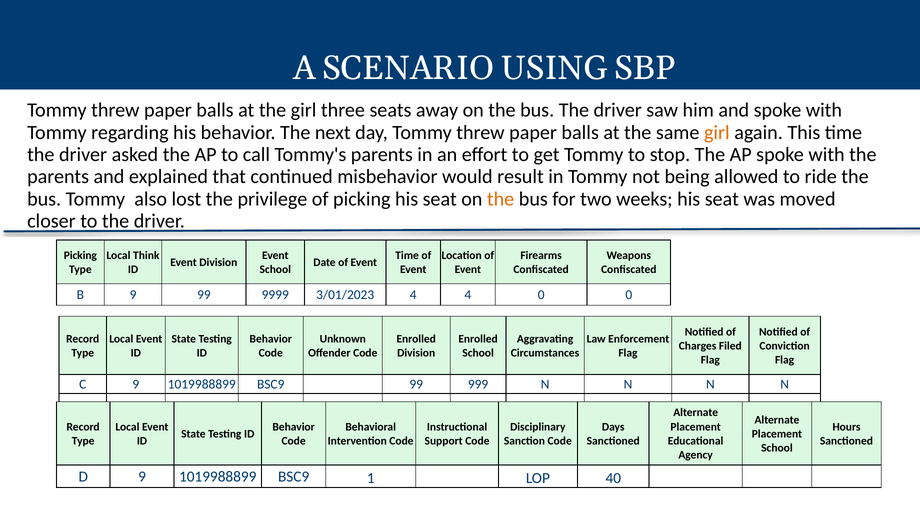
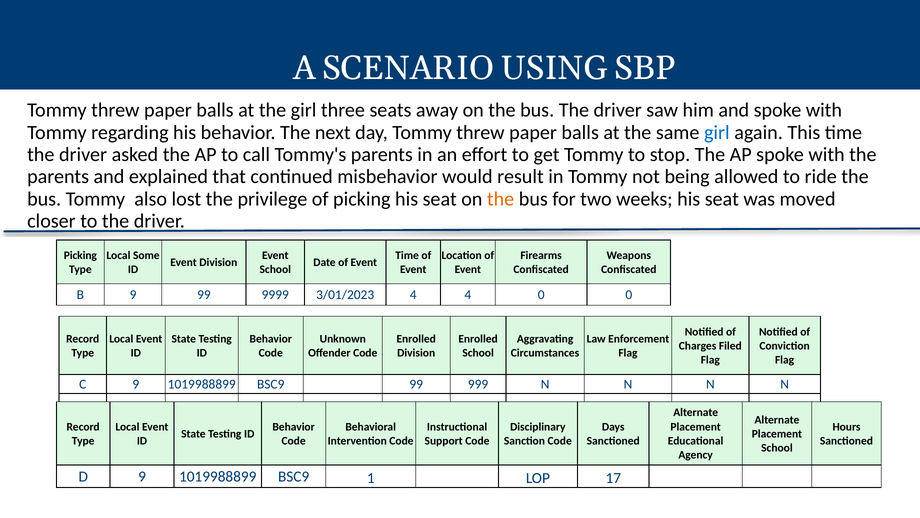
girl colour: orange -> blue (717, 132)
Think: Think -> Some (146, 255)
40: 40 -> 17 (613, 478)
